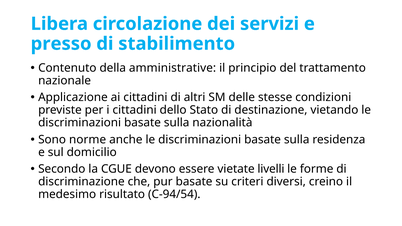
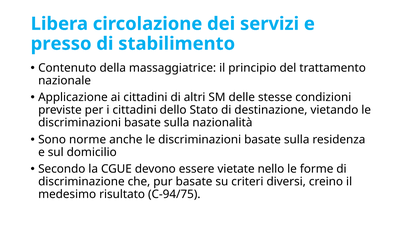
amministrative: amministrative -> massaggiatrice (173, 68)
livelli: livelli -> nello (271, 169)
C-94/54: C-94/54 -> C-94/75 (174, 195)
